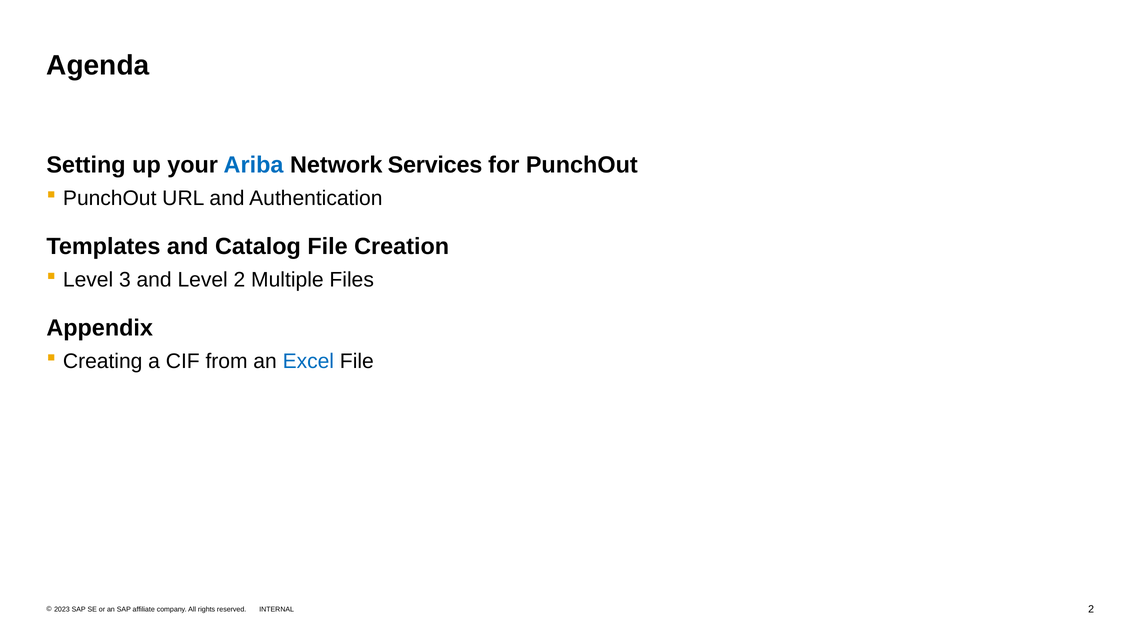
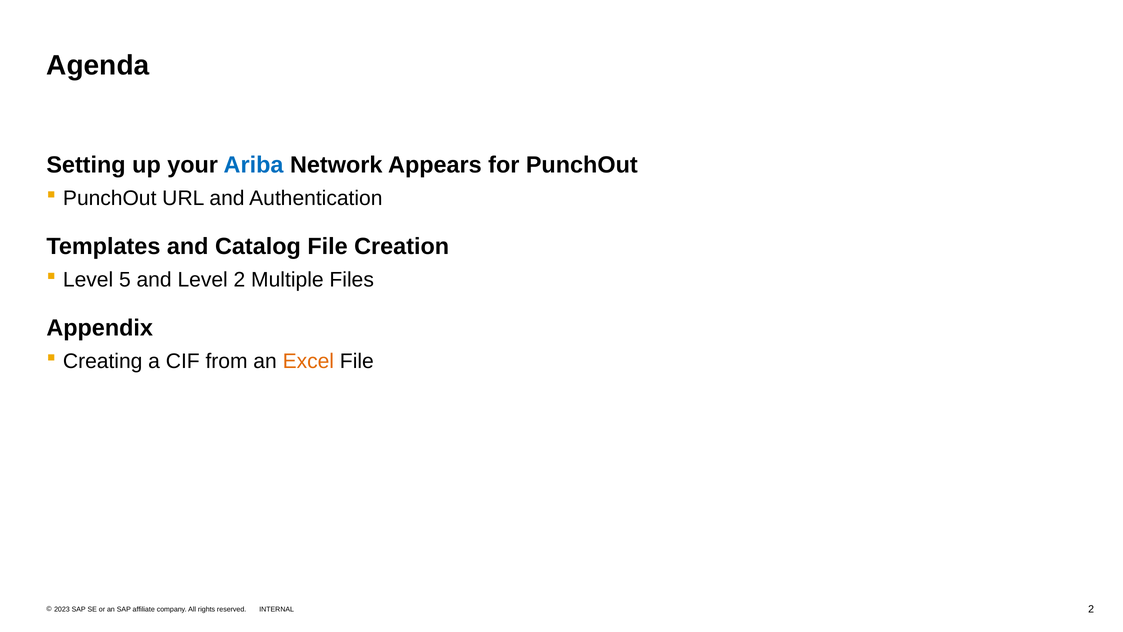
Services: Services -> Appears (435, 165)
3: 3 -> 5 (125, 280)
Excel colour: blue -> orange (308, 361)
